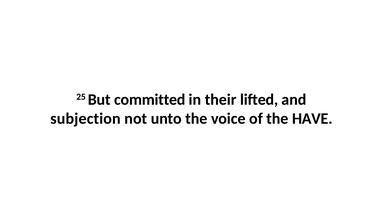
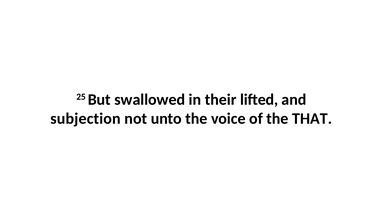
committed: committed -> swallowed (150, 99)
HAVE: HAVE -> THAT (312, 118)
